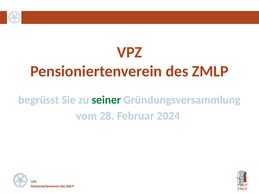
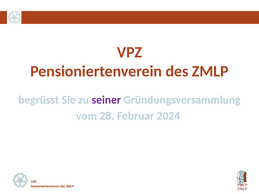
seiner colour: green -> purple (106, 100)
